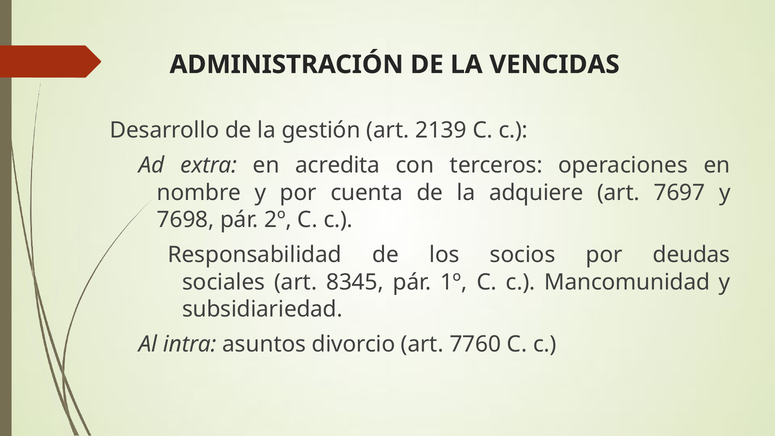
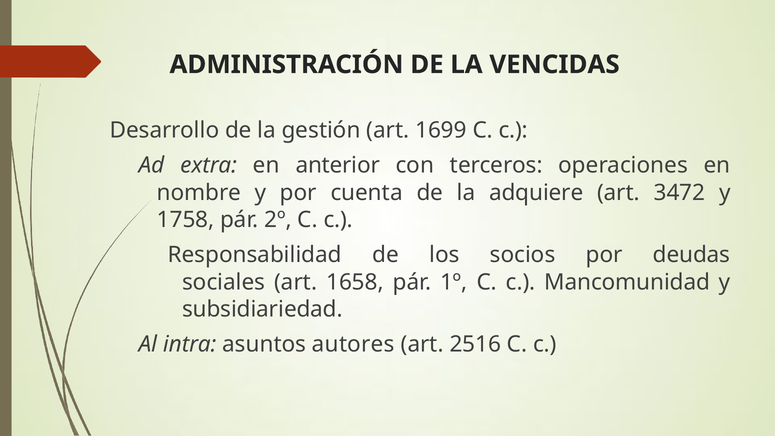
2139: 2139 -> 1699 (441, 130)
acredita: acredita -> anterior (338, 165)
7697: 7697 -> 3472 (679, 193)
7698: 7698 -> 1758 (186, 220)
8345: 8345 -> 1658 (355, 282)
divorcio: divorcio -> autores (353, 344)
7760: 7760 -> 2516 (475, 344)
